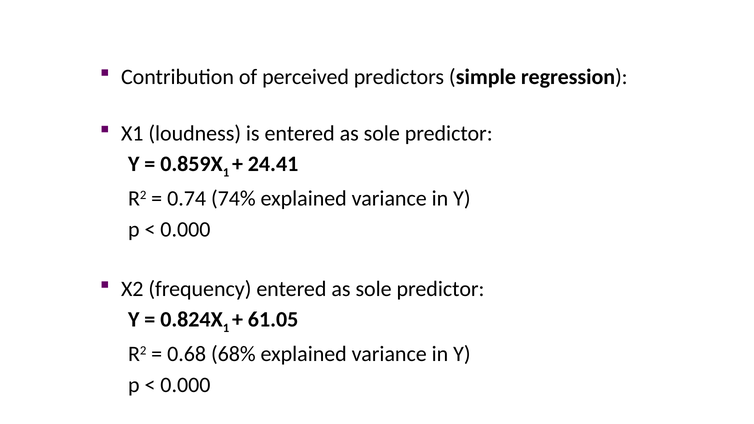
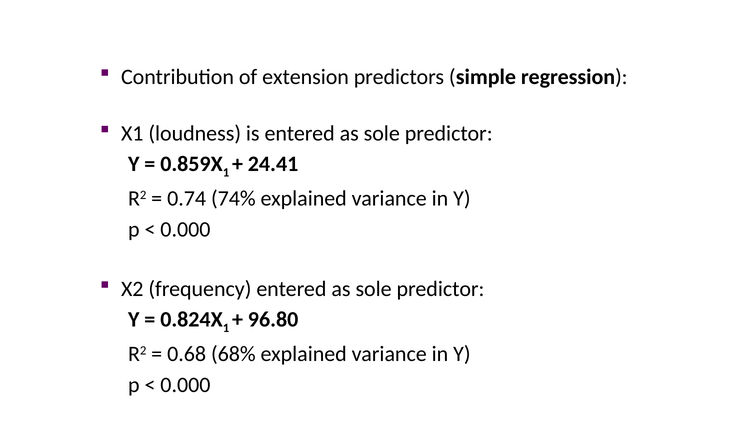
perceived: perceived -> extension (306, 77)
61.05: 61.05 -> 96.80 (273, 320)
